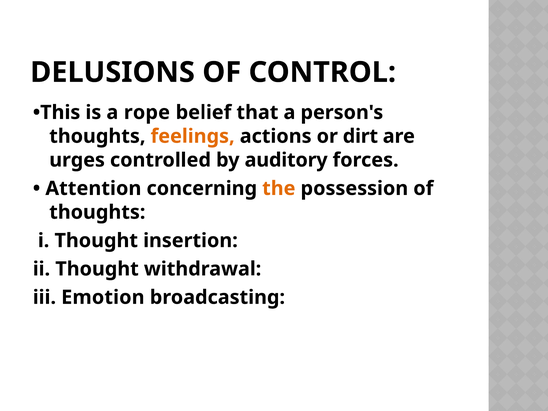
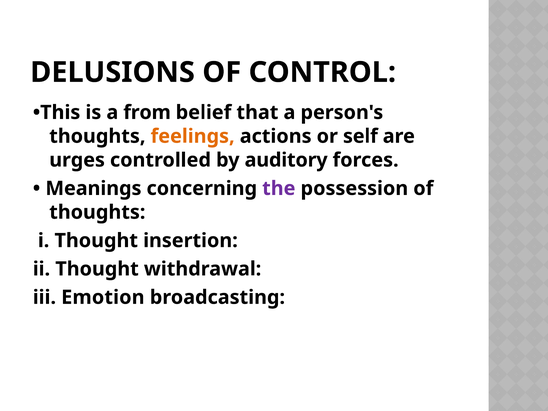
rope: rope -> from (147, 112)
dirt: dirt -> self (360, 136)
Attention: Attention -> Meanings (93, 188)
the colour: orange -> purple (279, 188)
